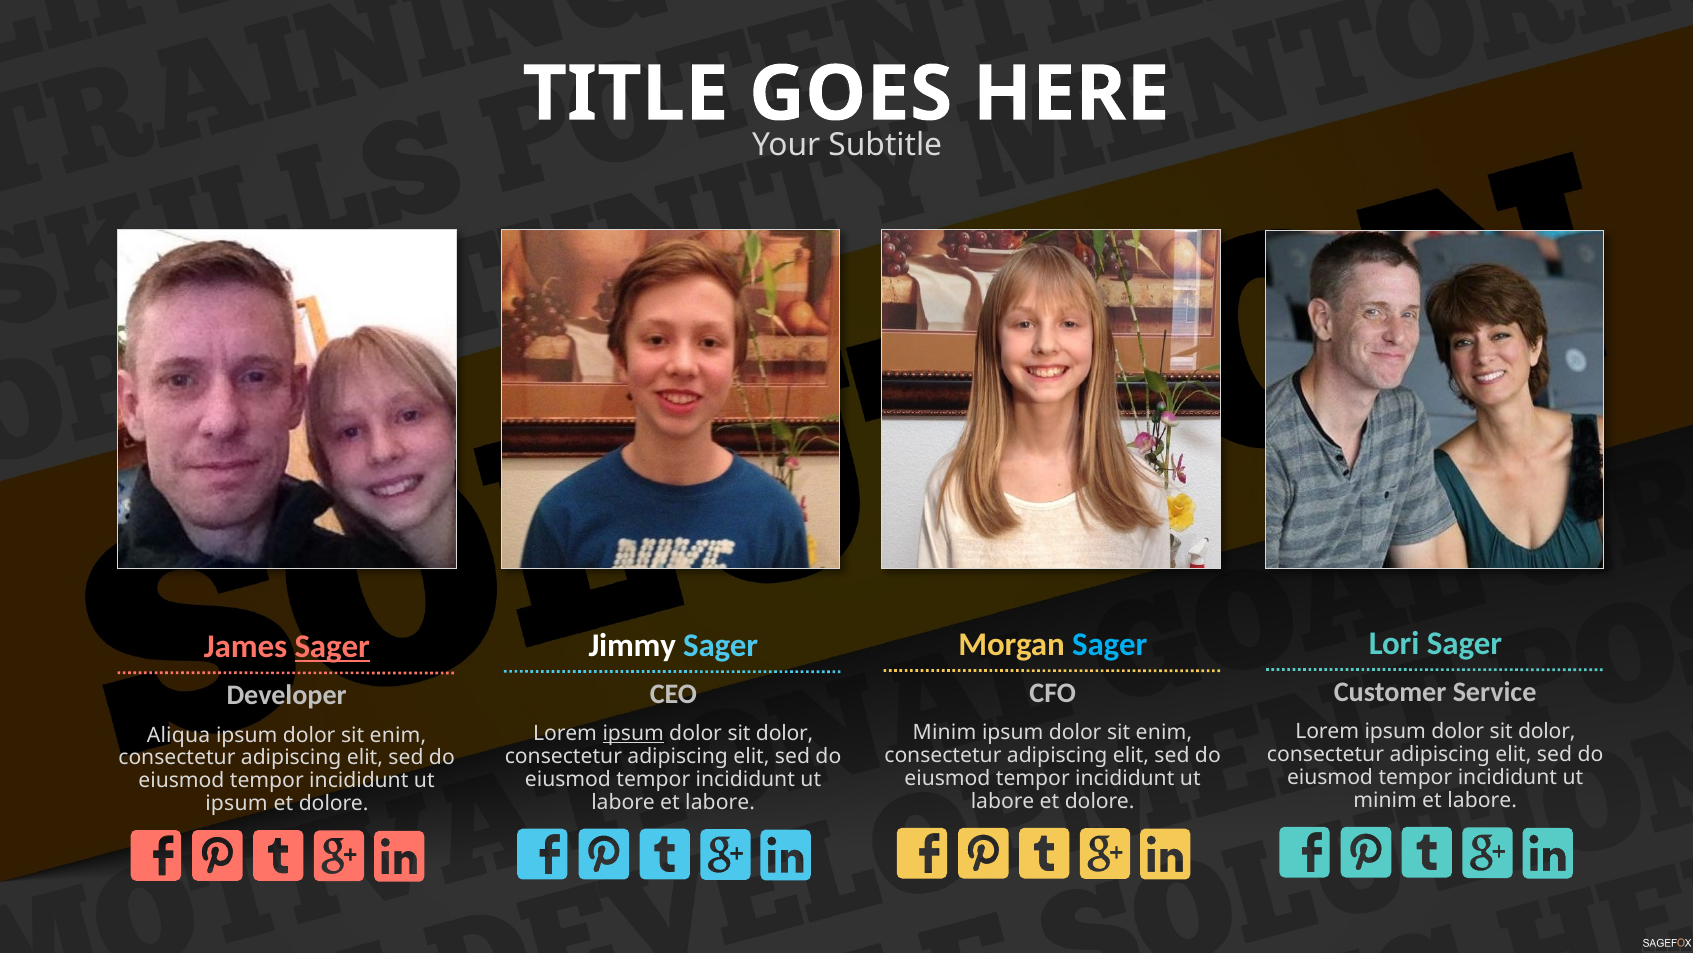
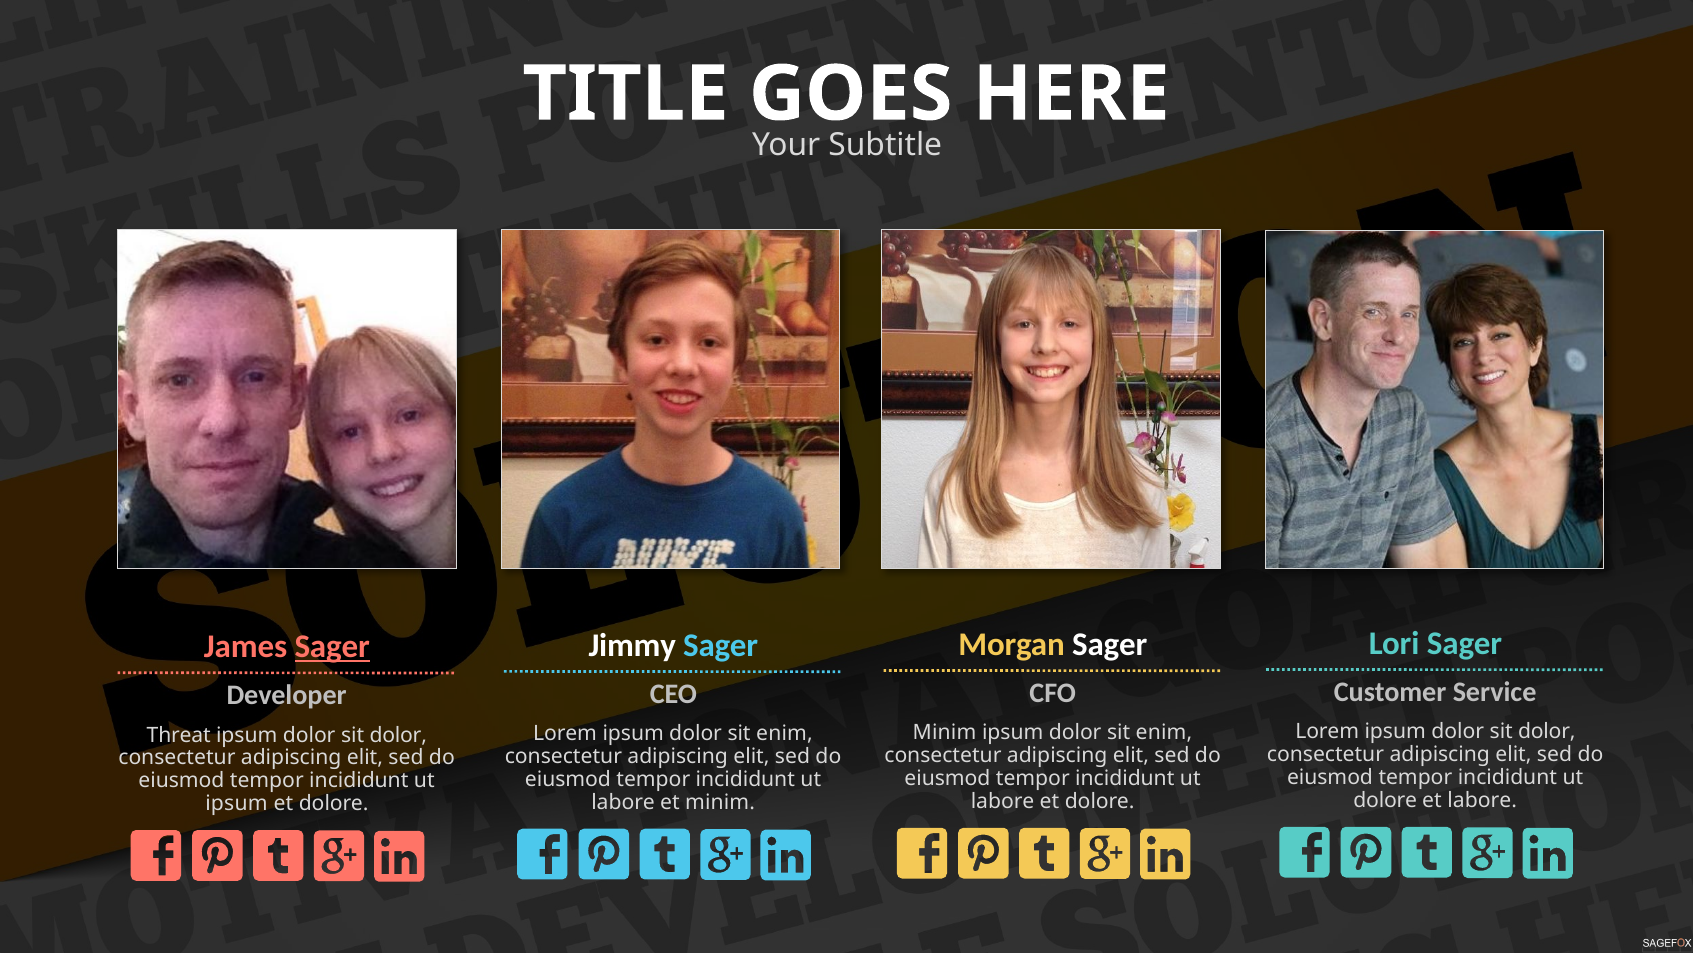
Sager colour: light blue -> white (1110, 644)
ipsum underline: present -> none (633, 733)
dolor: dolor -> enim (784, 733)
Aliqua: Aliqua -> Threat (179, 735)
enim: enim -> dolor (398, 735)
minim: minim -> dolore (1385, 800)
labore et labore: labore -> minim (720, 802)
